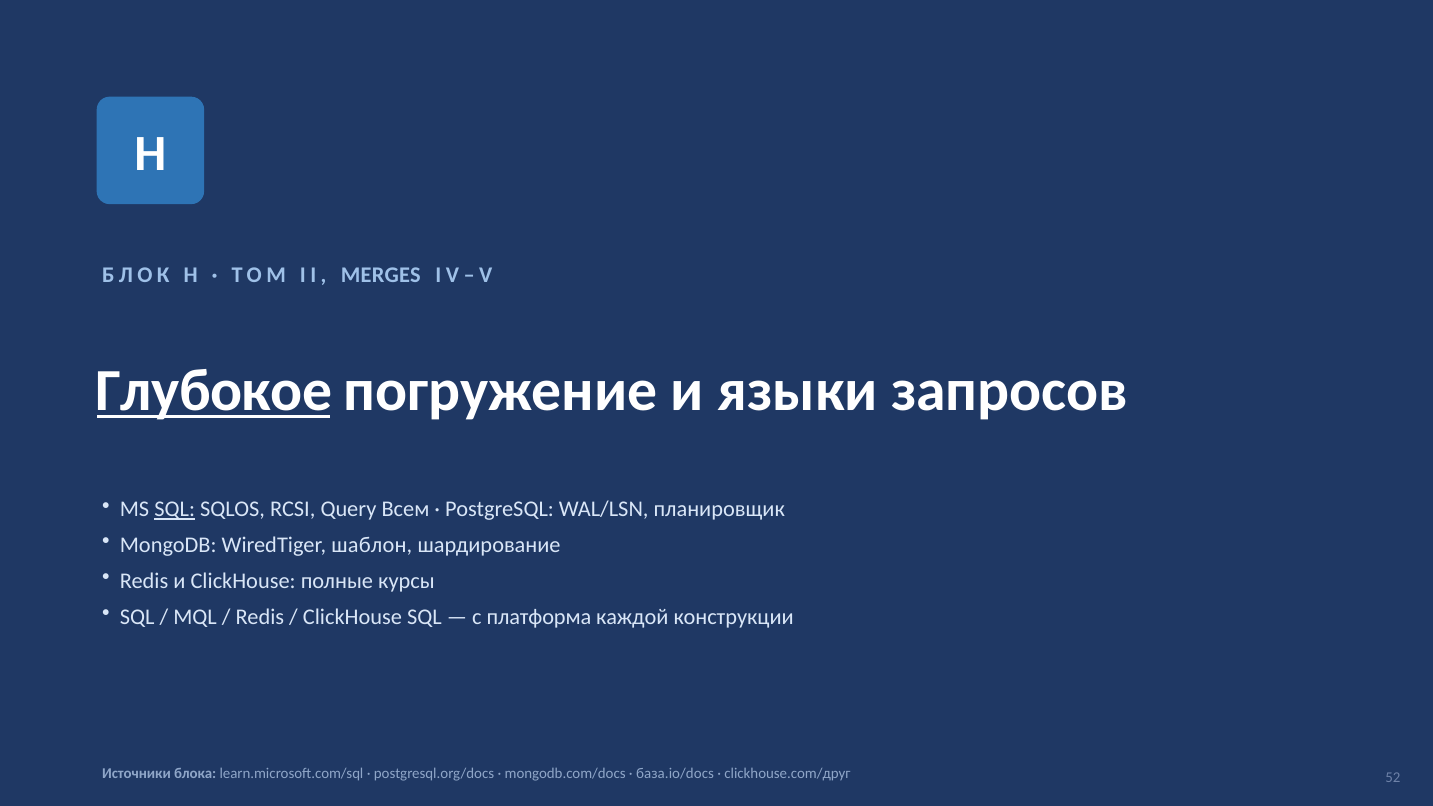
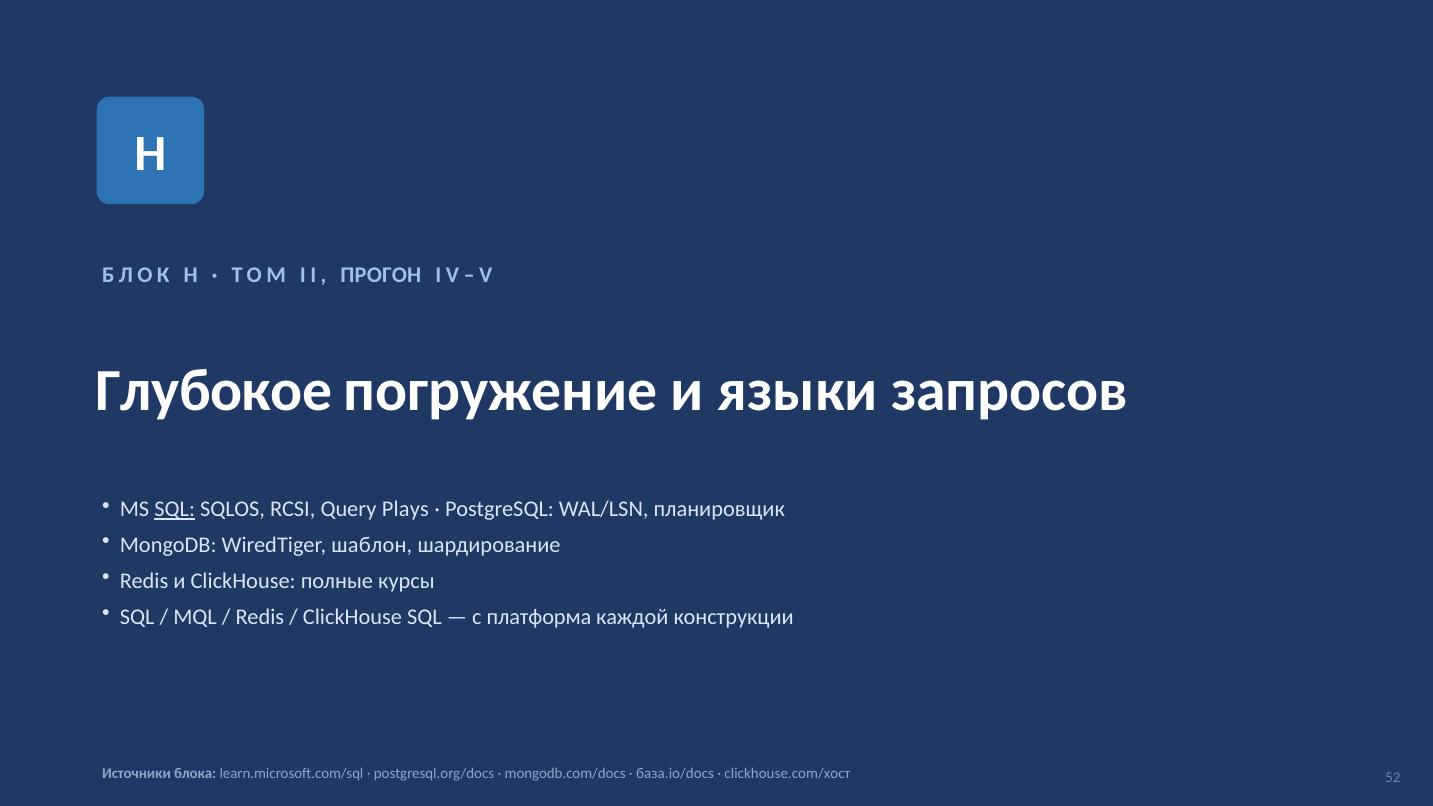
MERGES: MERGES -> ПРОГОН (381, 276)
Глубокое underline: present -> none (214, 391)
Всем: Всем -> Plays (405, 509)
clickhouse.com/друг: clickhouse.com/друг -> clickhouse.com/хост (787, 774)
